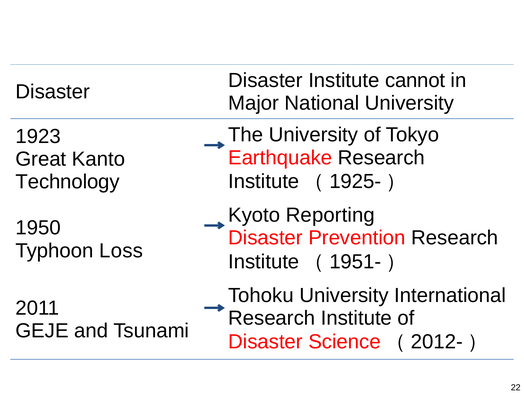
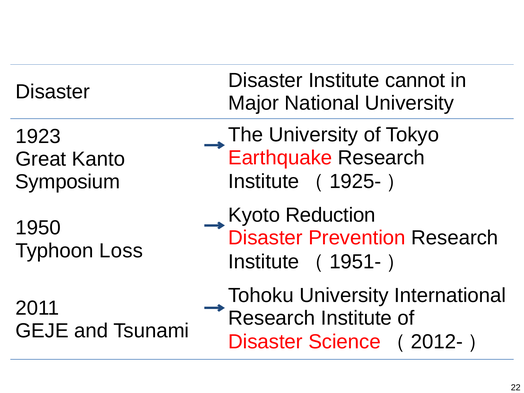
Technology: Technology -> Symposium (68, 182)
Reporting: Reporting -> Reduction (330, 215)
